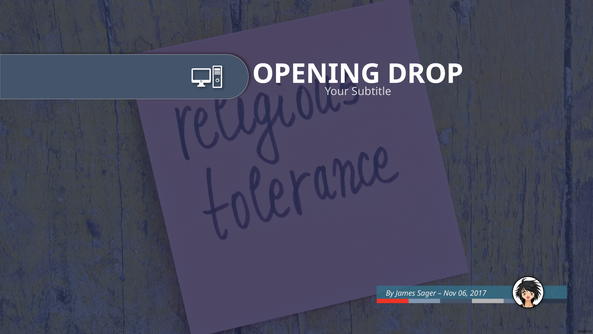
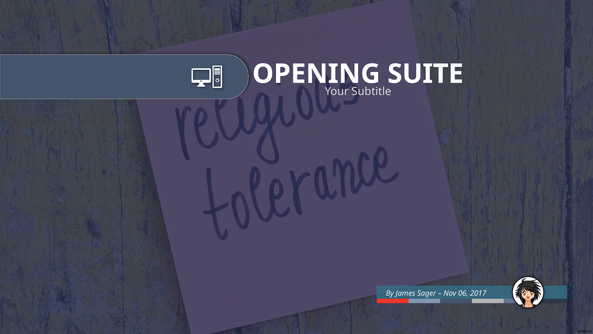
DROP: DROP -> SUITE (425, 74)
